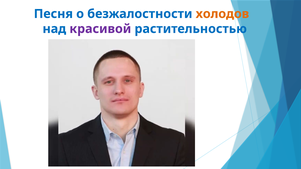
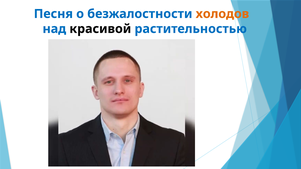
красивой colour: purple -> black (100, 29)
